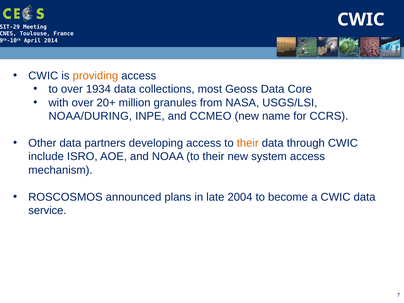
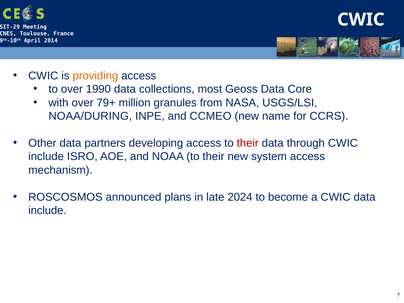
1934: 1934 -> 1990 (98, 89)
20+: 20+ -> 79+ (106, 103)
their colour: orange -> red (248, 143)
2004: 2004 -> 2024 (240, 197)
service: service -> include (47, 210)
